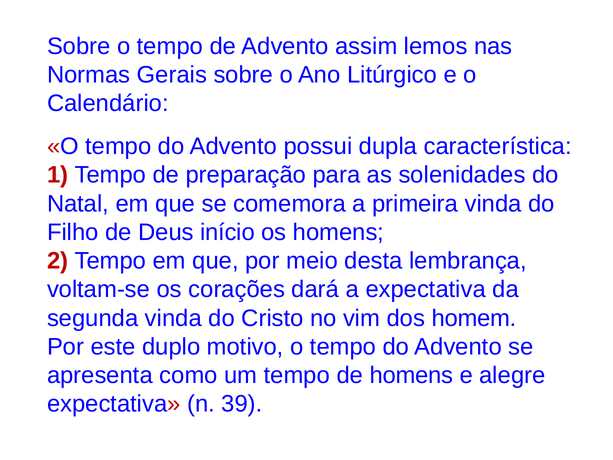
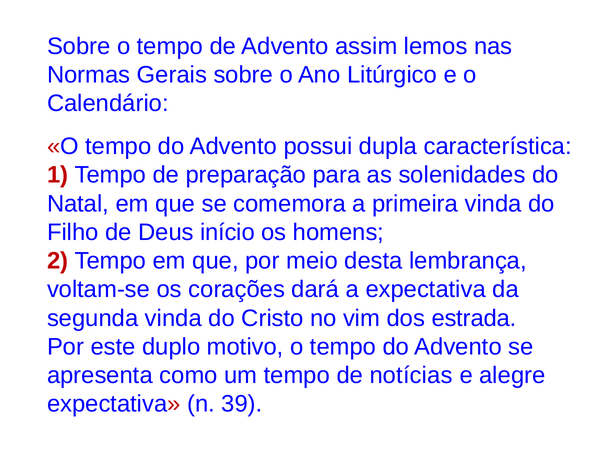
homem: homem -> estrada (474, 318)
de homens: homens -> notícias (411, 375)
